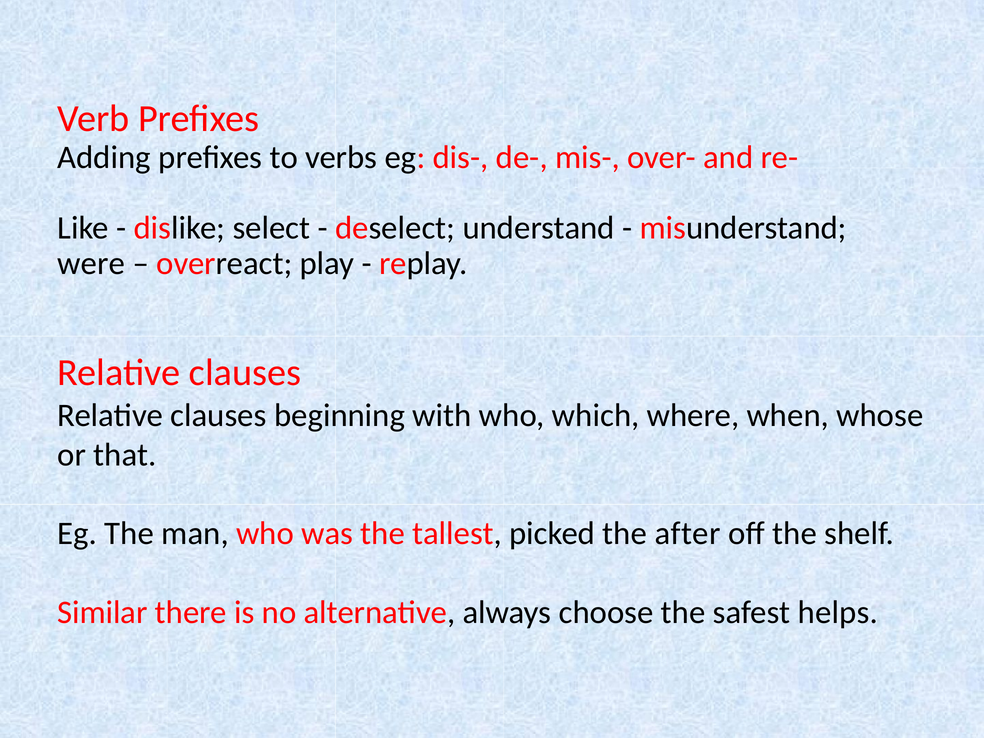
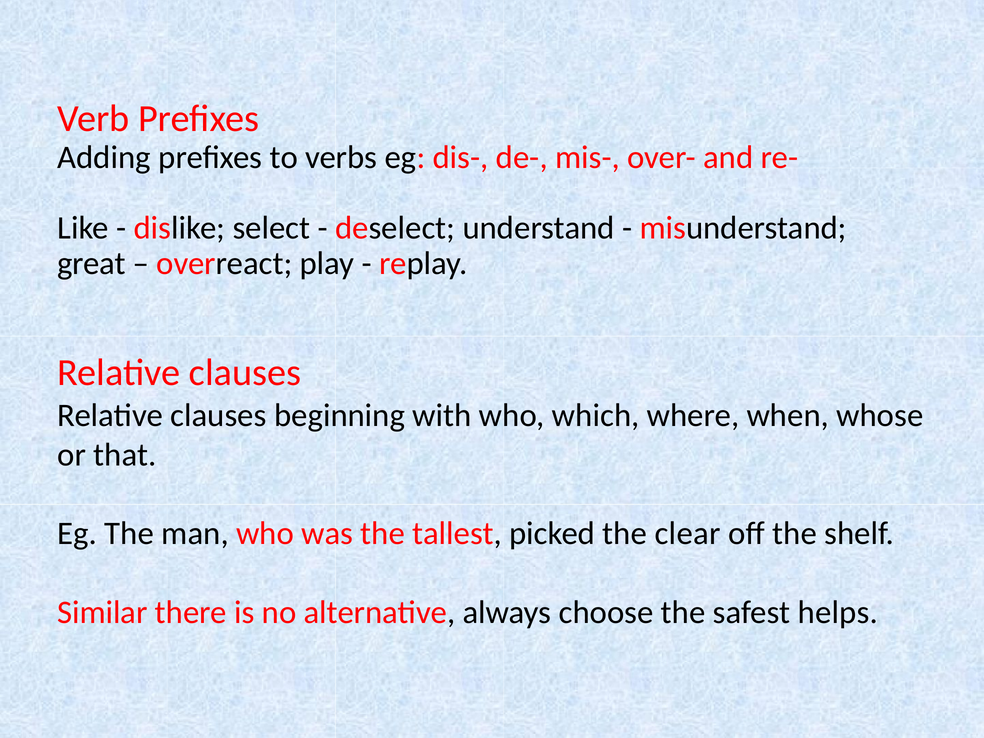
were: were -> great (91, 263)
after: after -> clear (688, 534)
